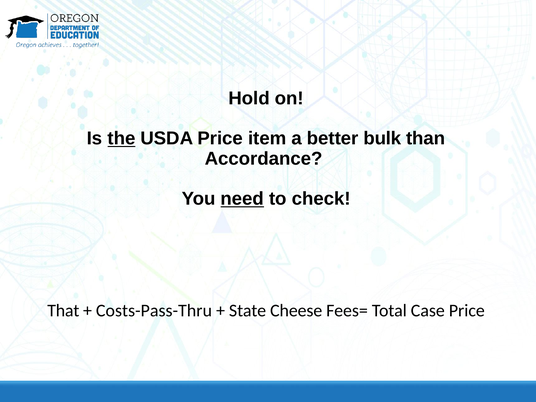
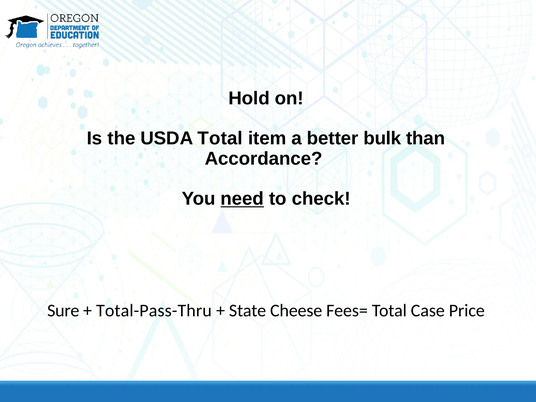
the underline: present -> none (121, 138)
USDA Price: Price -> Total (220, 138)
That: That -> Sure (63, 310)
Costs-Pass-Thru: Costs-Pass-Thru -> Total-Pass-Thru (154, 310)
